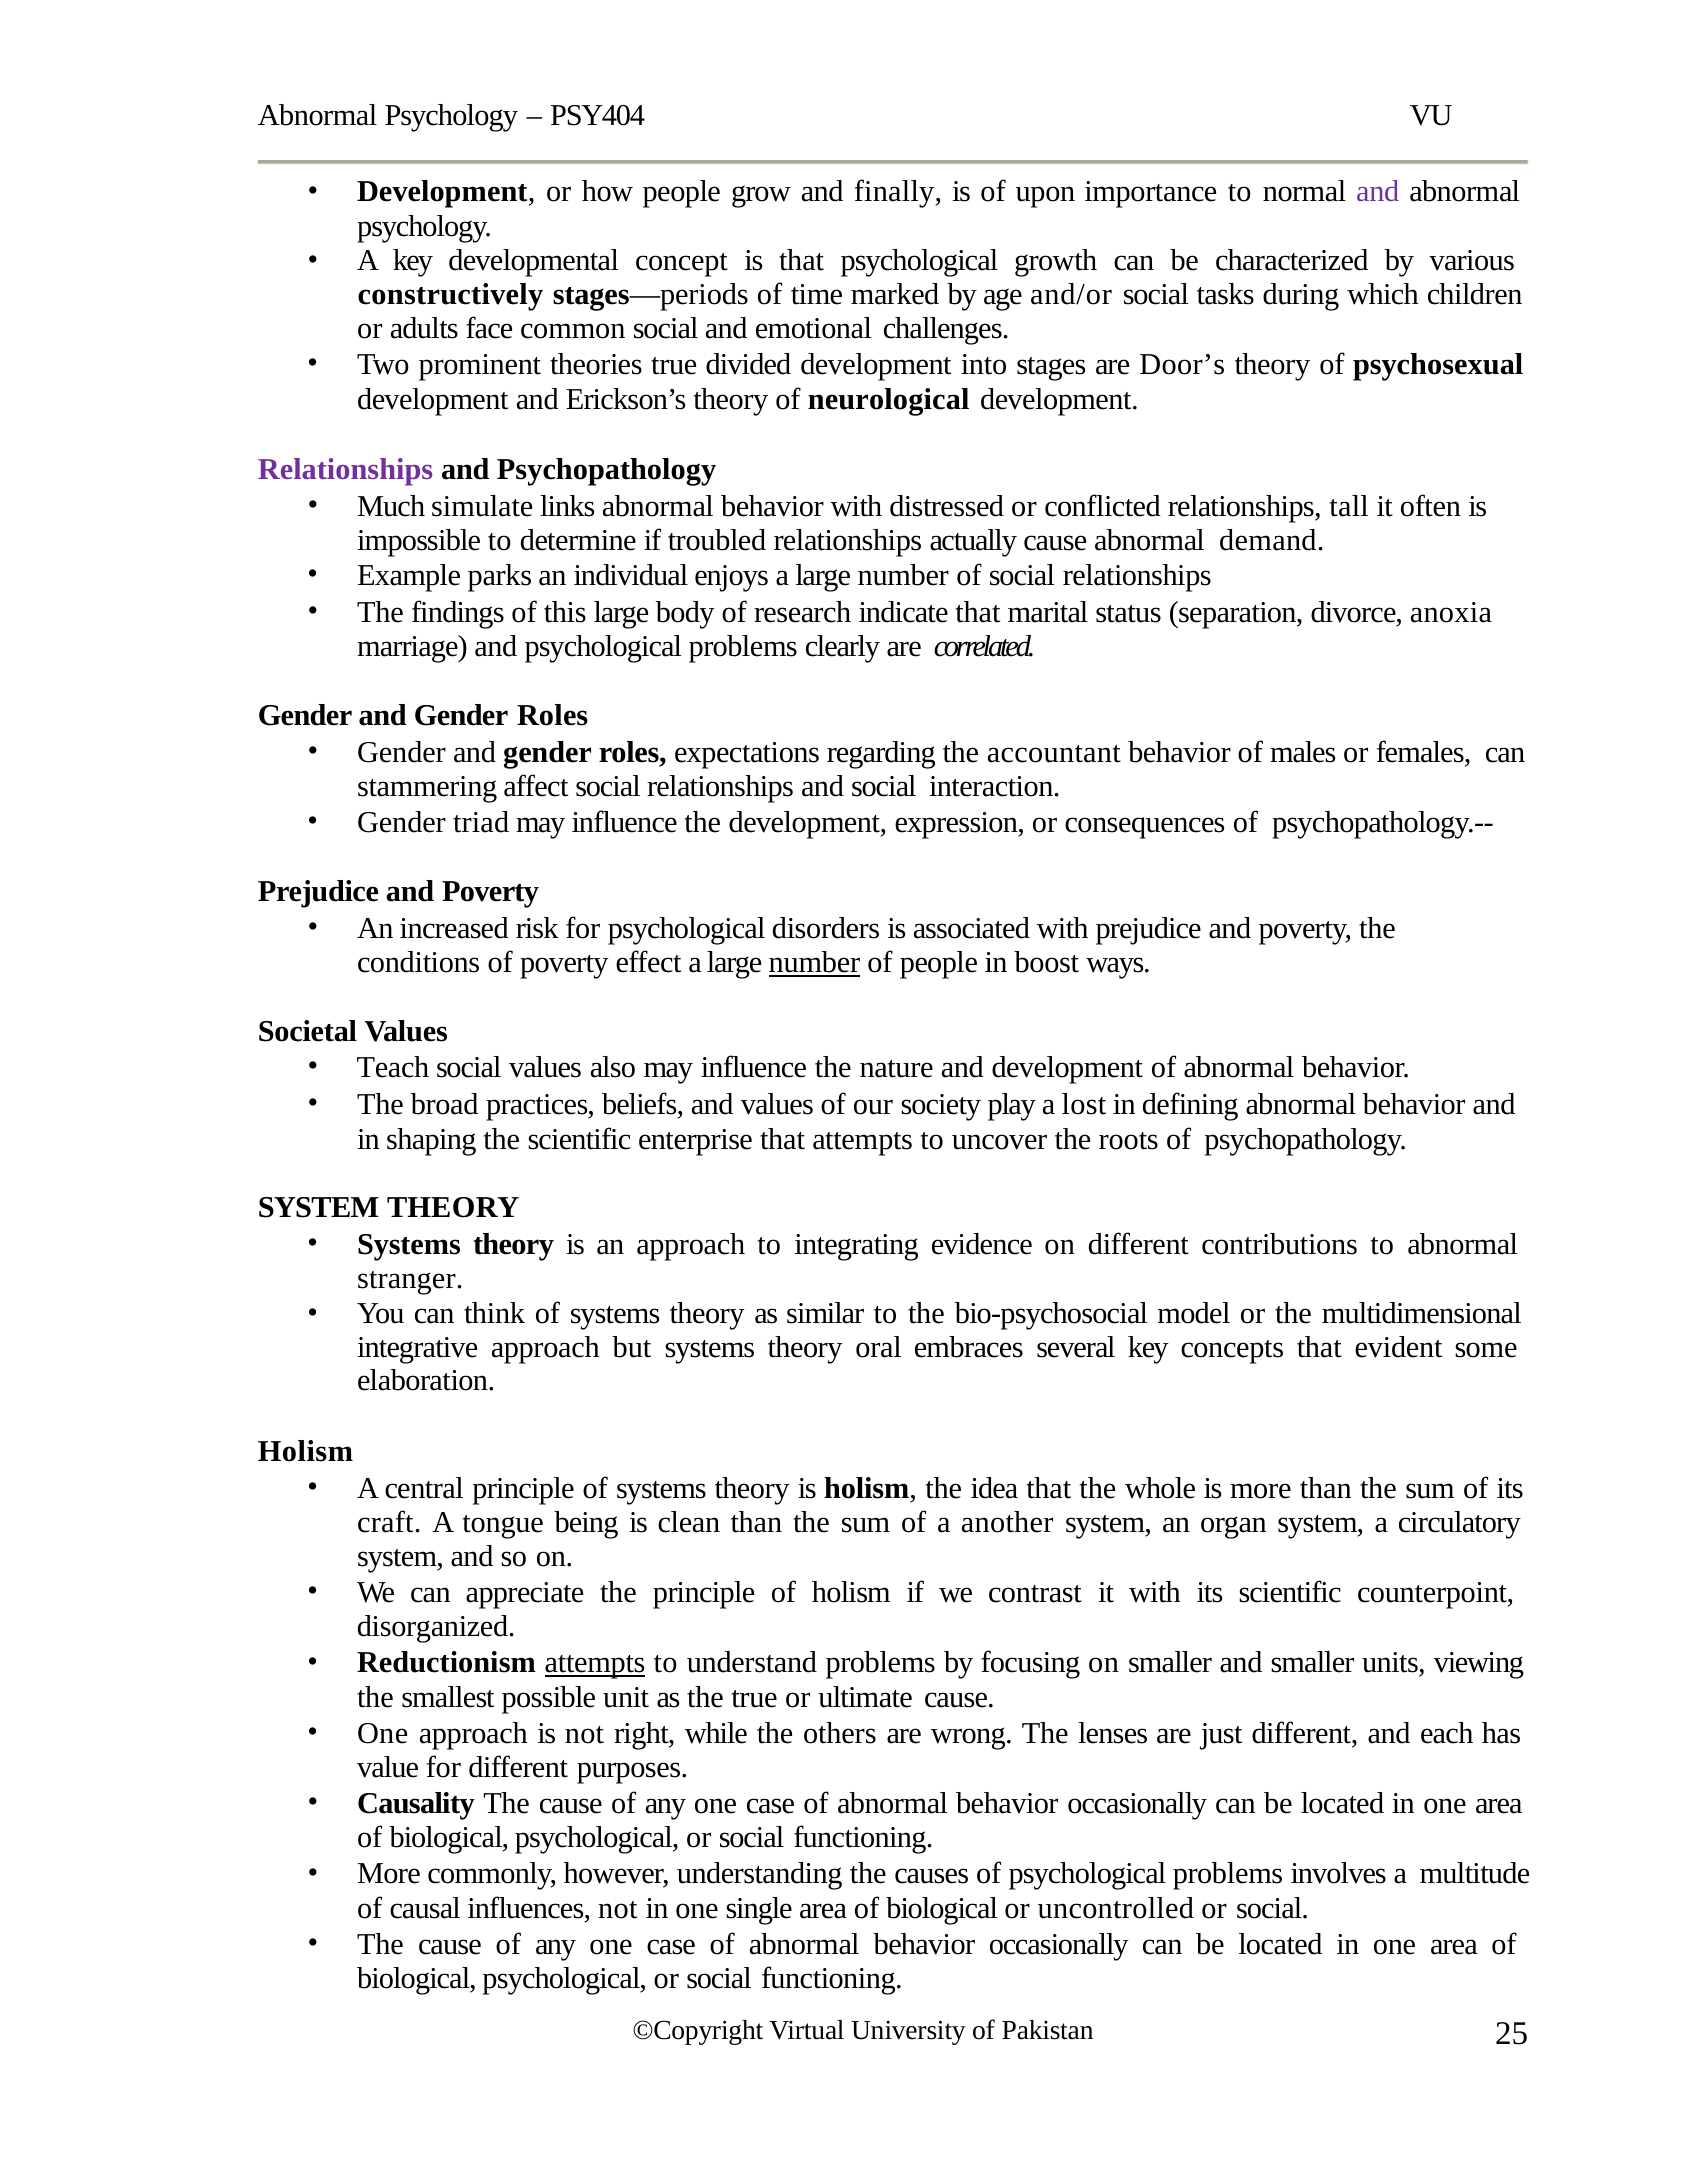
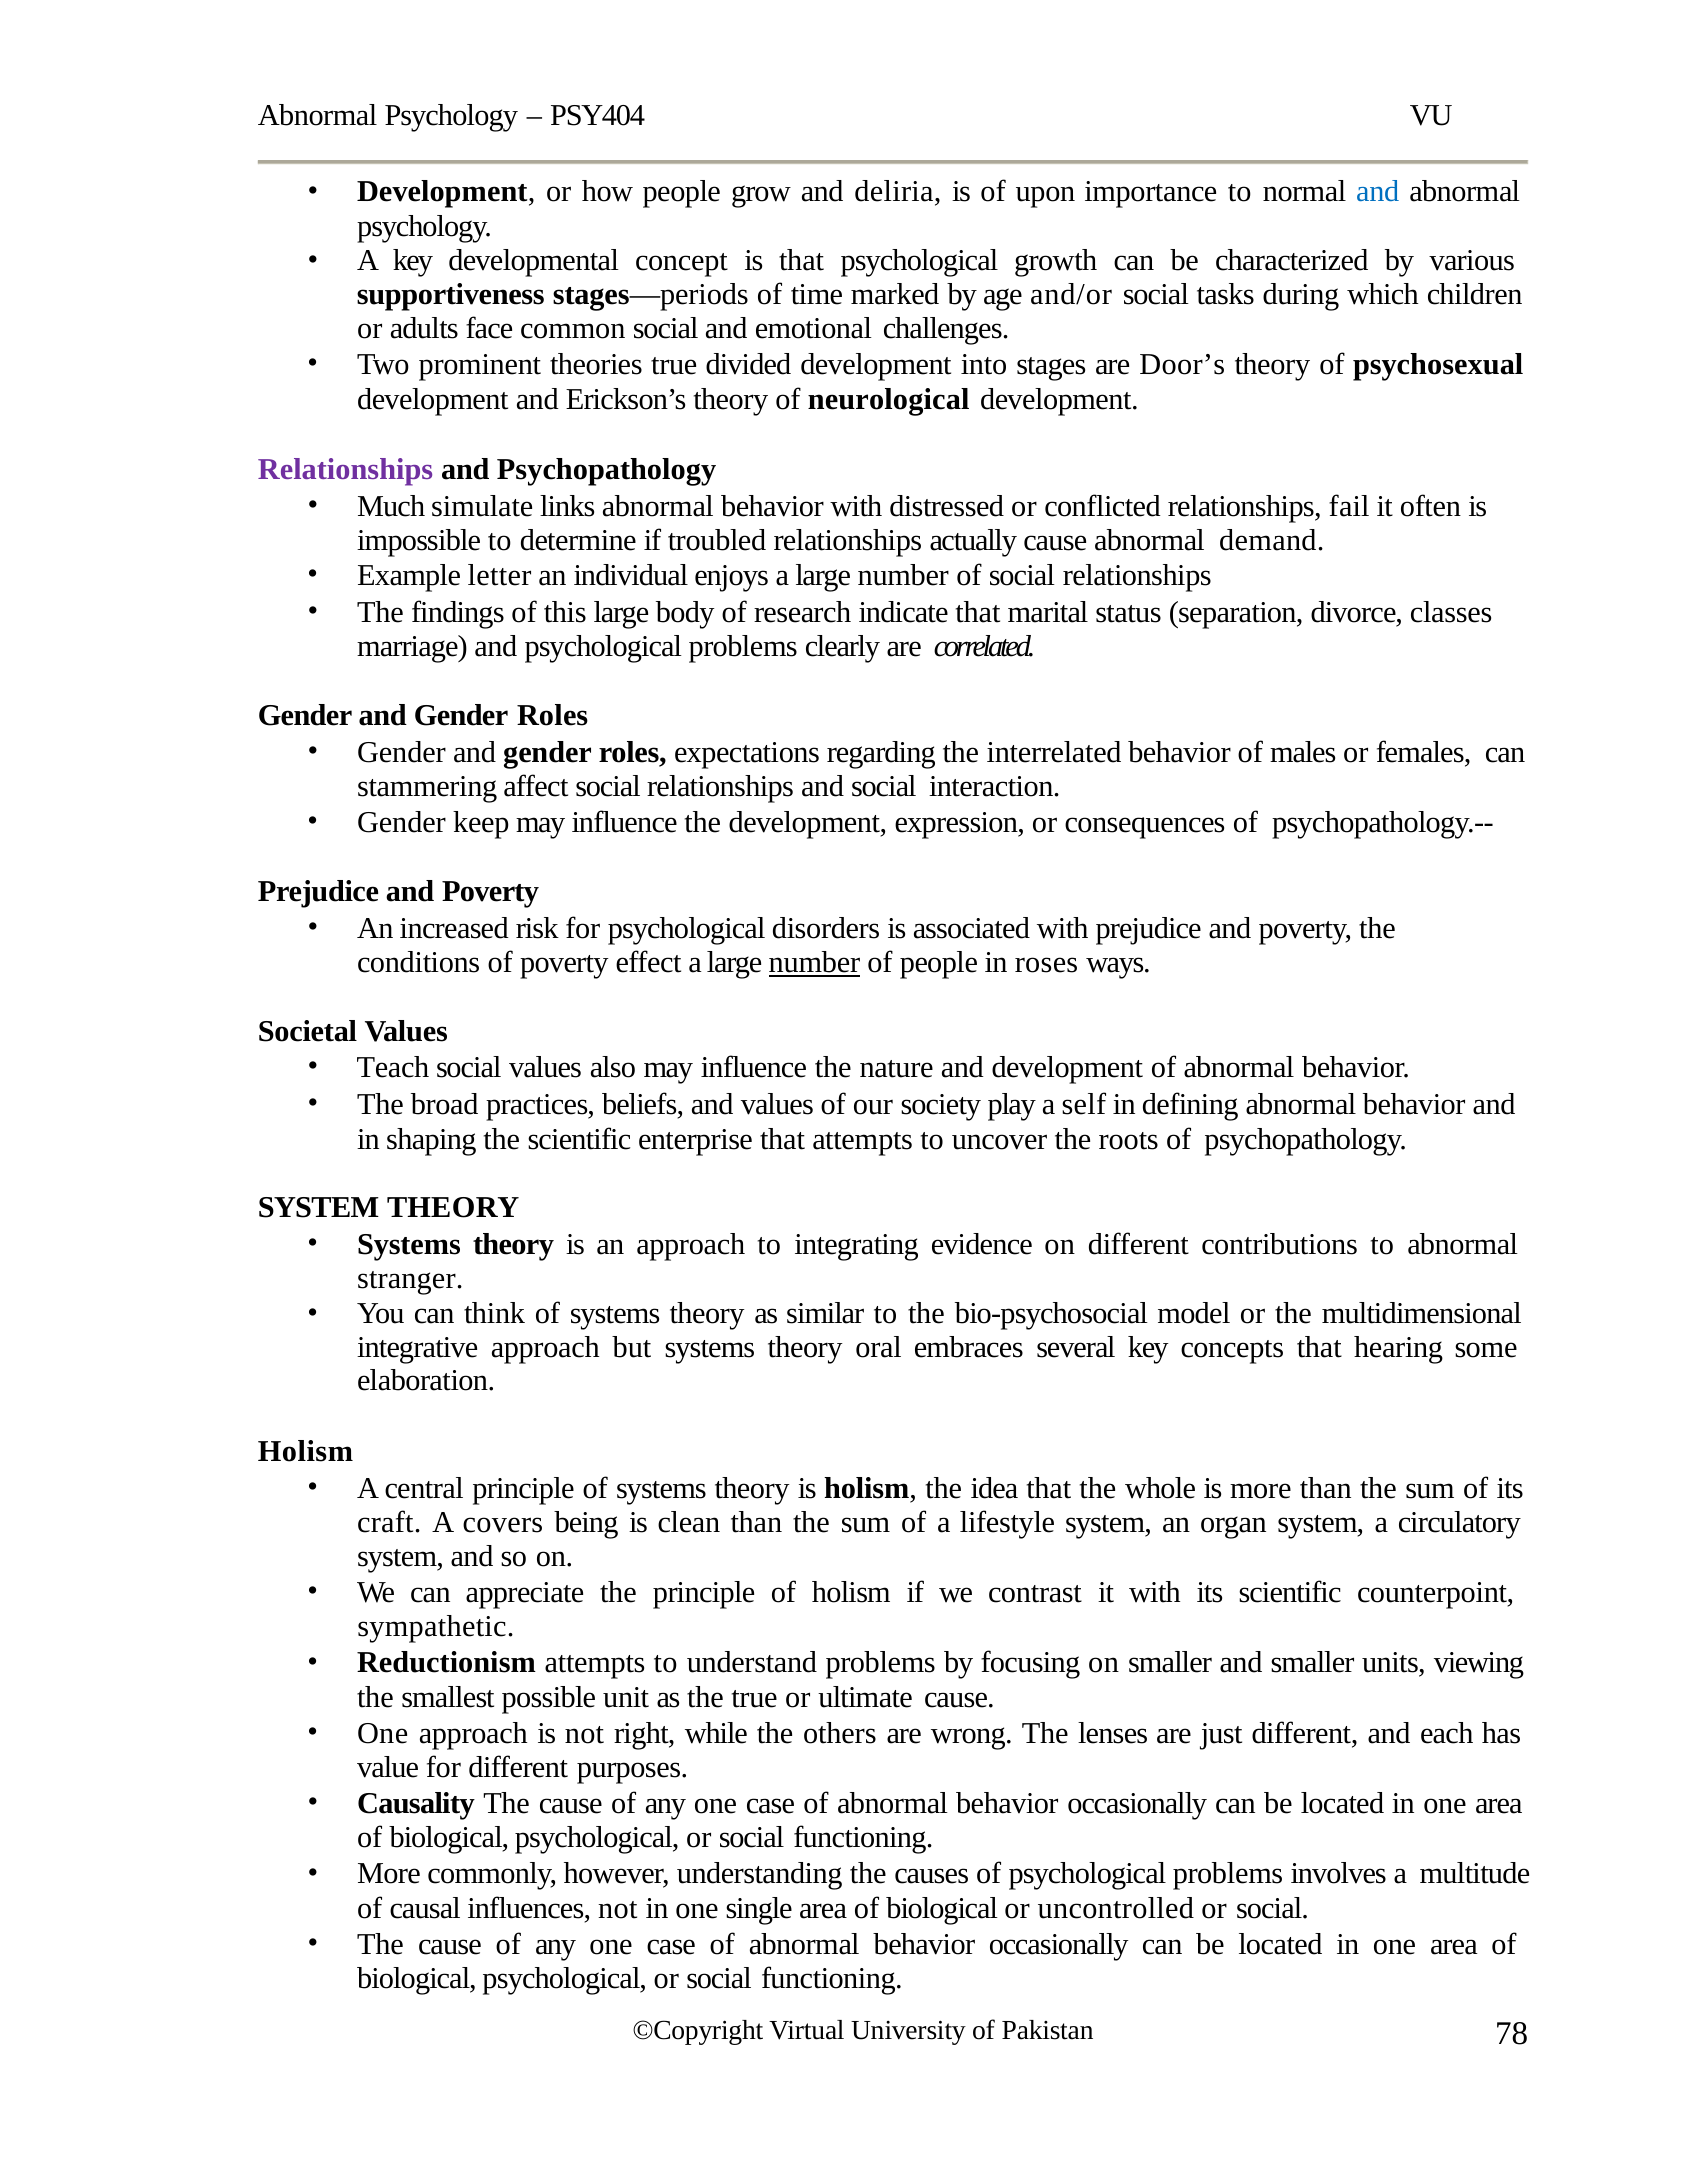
finally: finally -> deliria (898, 192)
and colour: purple -> blue (1378, 192)
constructively: constructively -> supportiveness (451, 295)
tall: tall -> fail (1349, 506)
parks: parks -> letter (500, 576)
anoxia: anoxia -> classes (1451, 613)
accountant: accountant -> interrelated (1054, 752)
triad: triad -> keep (481, 822)
boost: boost -> roses (1047, 963)
lost: lost -> self (1084, 1105)
evident: evident -> hearing (1399, 1347)
tongue: tongue -> covers (503, 1523)
another: another -> lifestyle (1007, 1523)
disorganized: disorganized -> sympathetic (436, 1627)
attempts underline: present -> none (595, 1663)
25: 25 -> 78 (1512, 2034)
